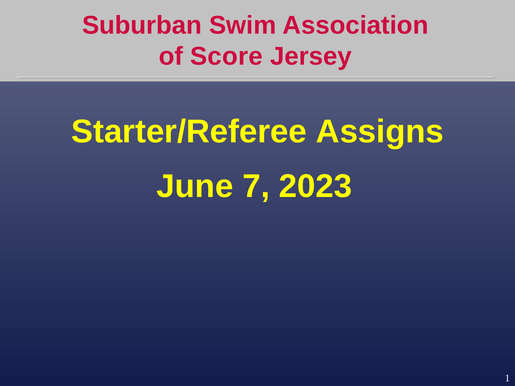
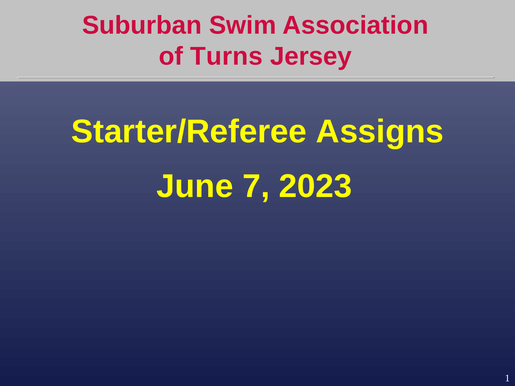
Score: Score -> Turns (227, 56)
